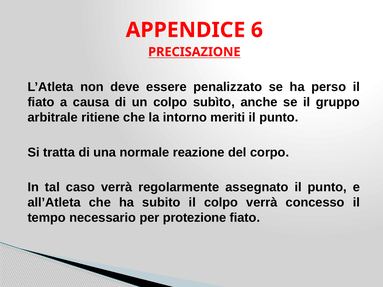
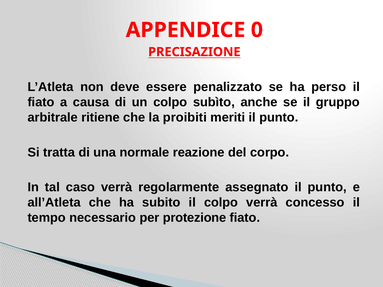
6: 6 -> 0 (257, 30)
intorno: intorno -> proibiti (185, 118)
